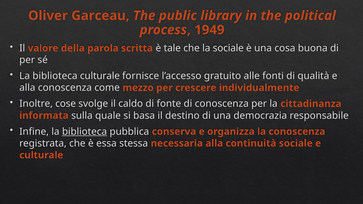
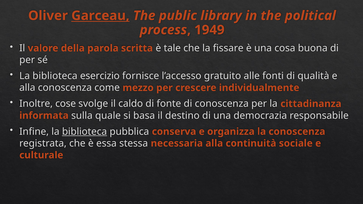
Garceau underline: none -> present (100, 16)
la sociale: sociale -> fissare (228, 48)
biblioteca culturale: culturale -> esercizio (100, 76)
